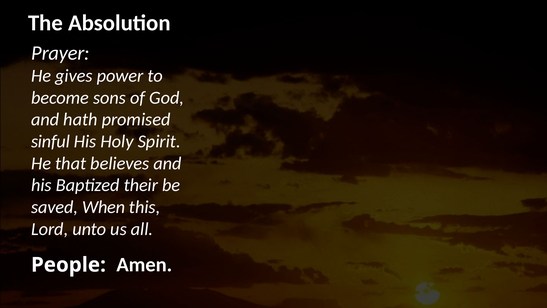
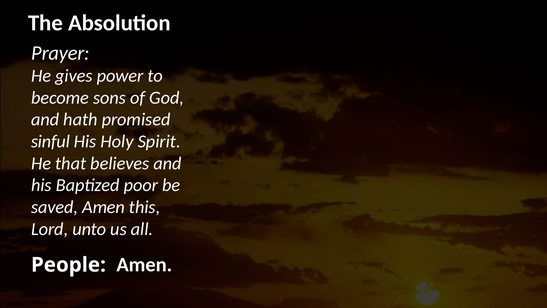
their: their -> poor (141, 185)
saved When: When -> Amen (104, 207)
